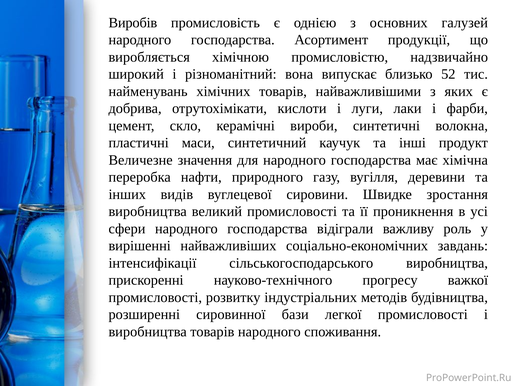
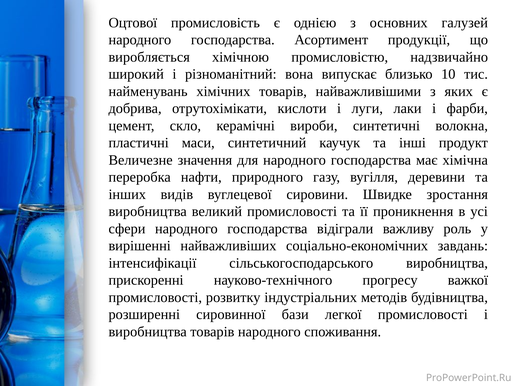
Виробів: Виробів -> Оцтової (133, 23)
52: 52 -> 10 (448, 74)
